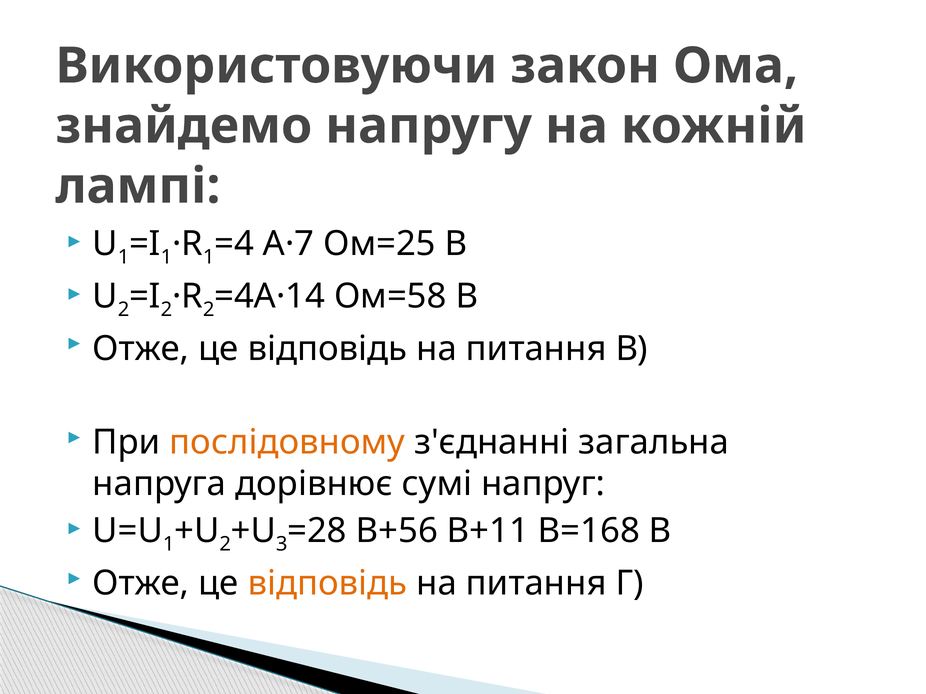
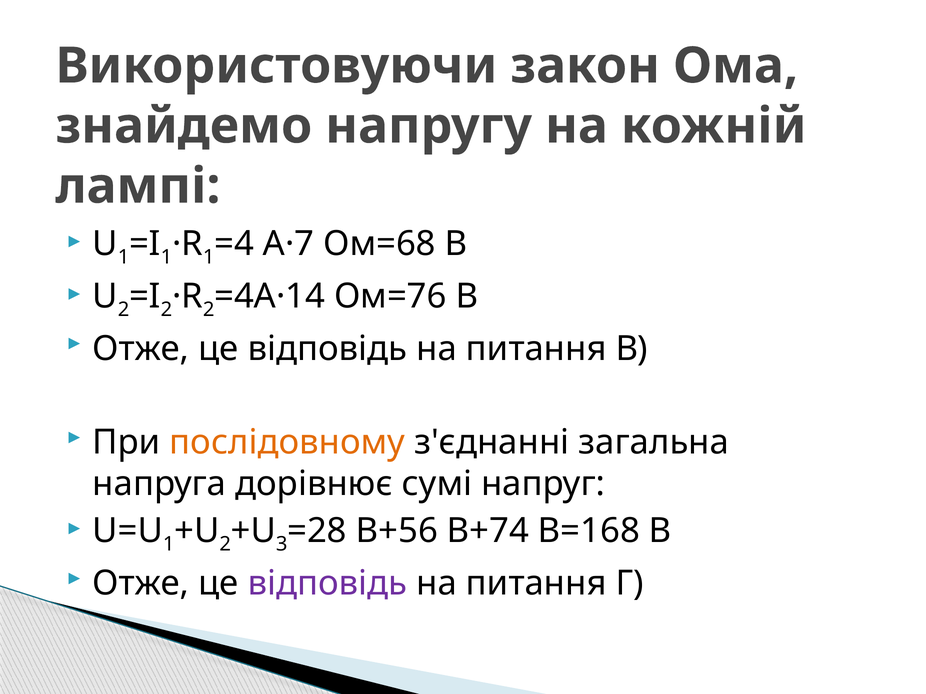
Ом=25: Ом=25 -> Ом=68 (380, 244)
Ом=58: Ом=58 -> Ом=76 (390, 296)
В+11: В+11 -> В+74 (488, 531)
відповідь colour: orange -> purple (327, 584)
